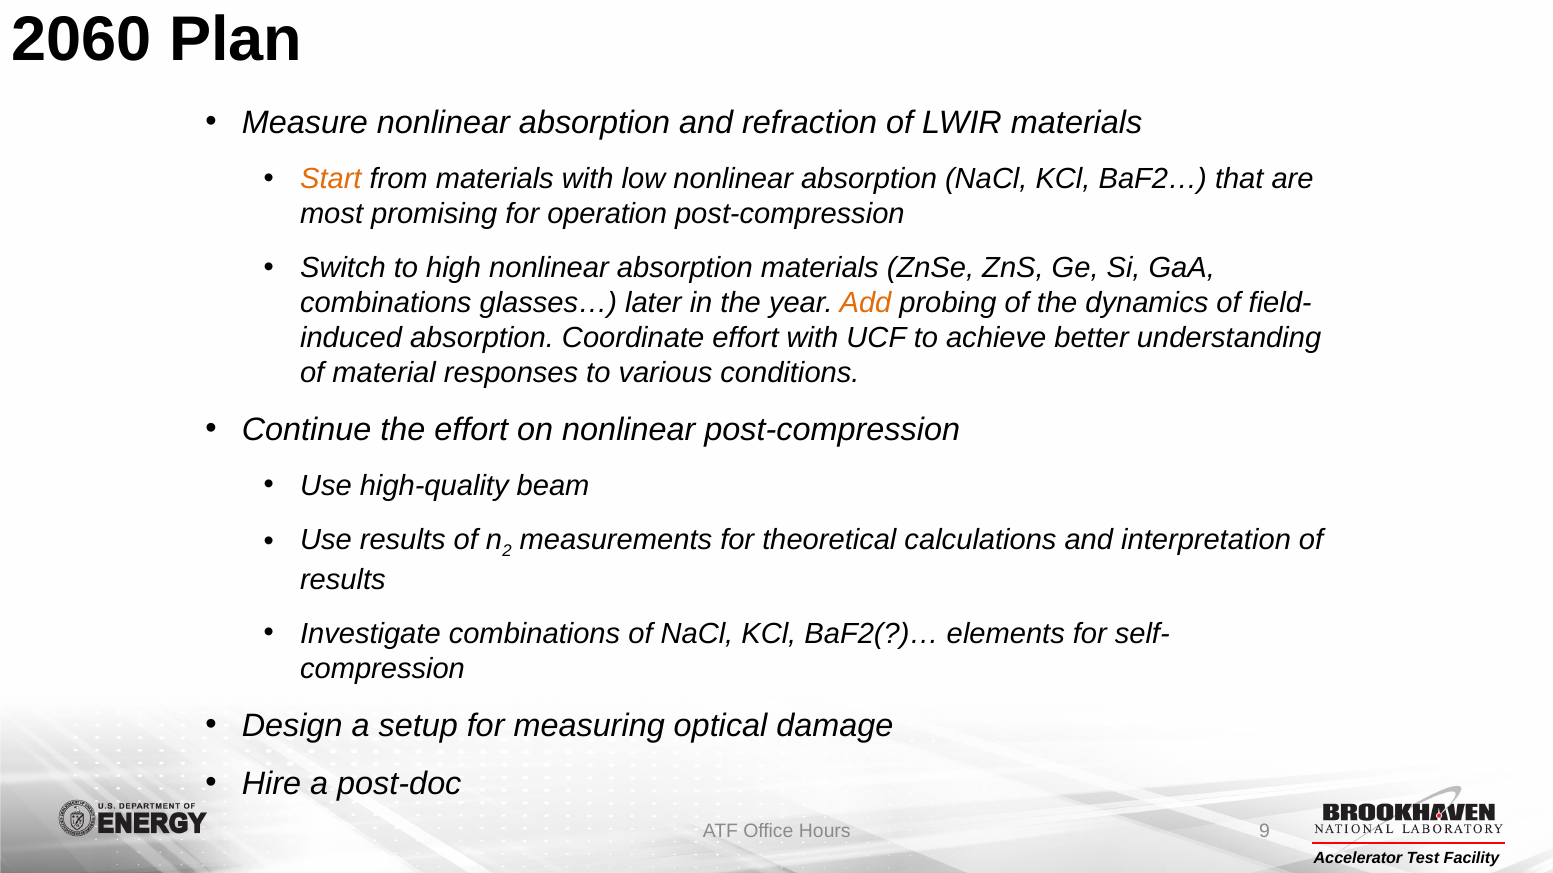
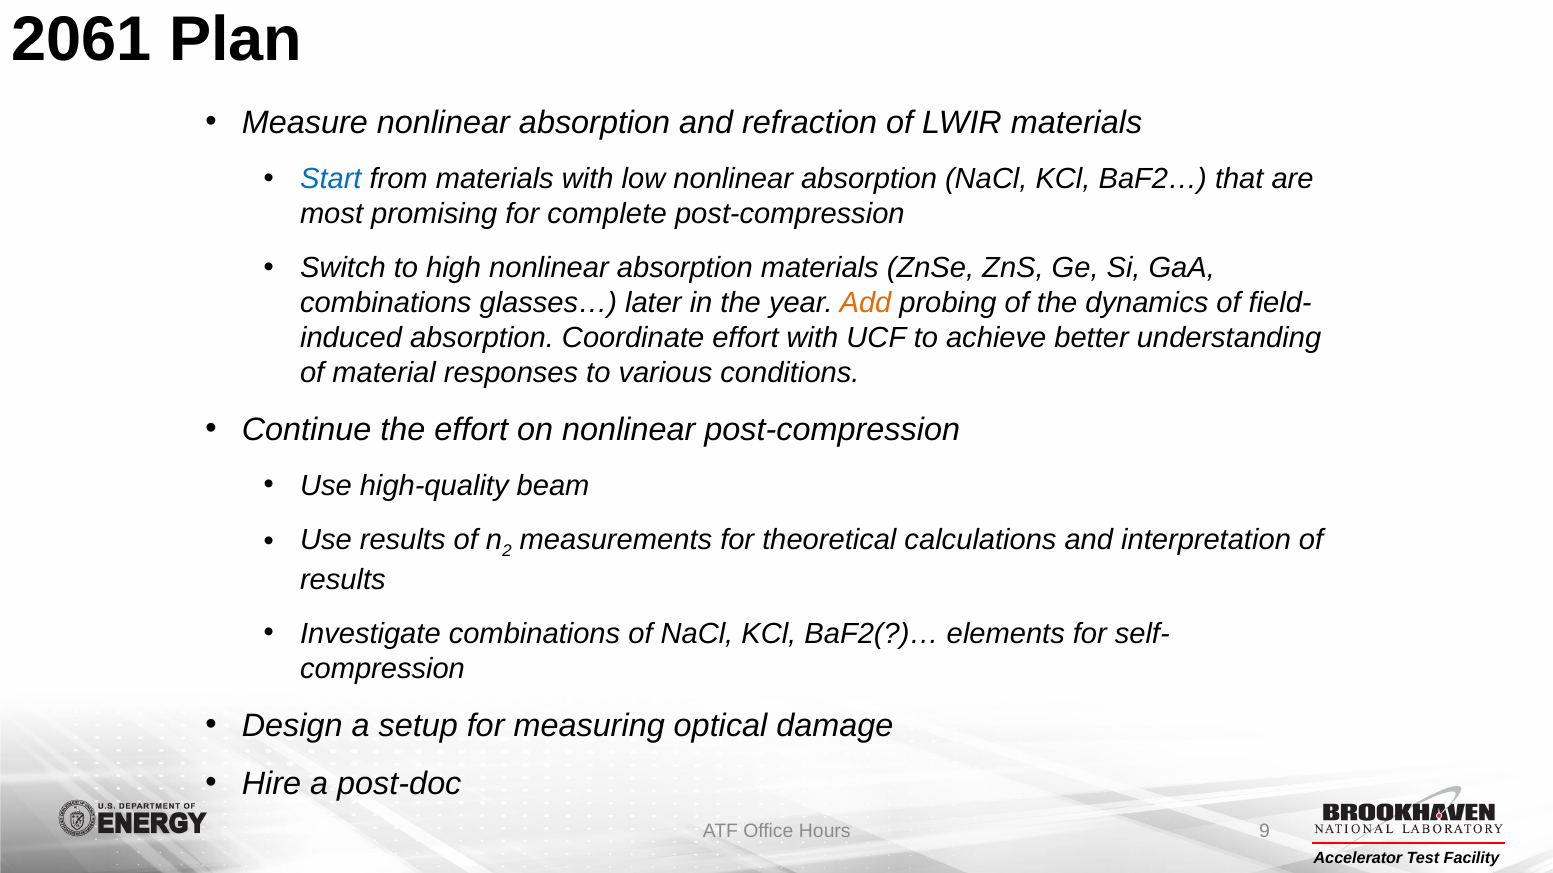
2060: 2060 -> 2061 (82, 40)
Start colour: orange -> blue (331, 179)
operation: operation -> complete (607, 214)
